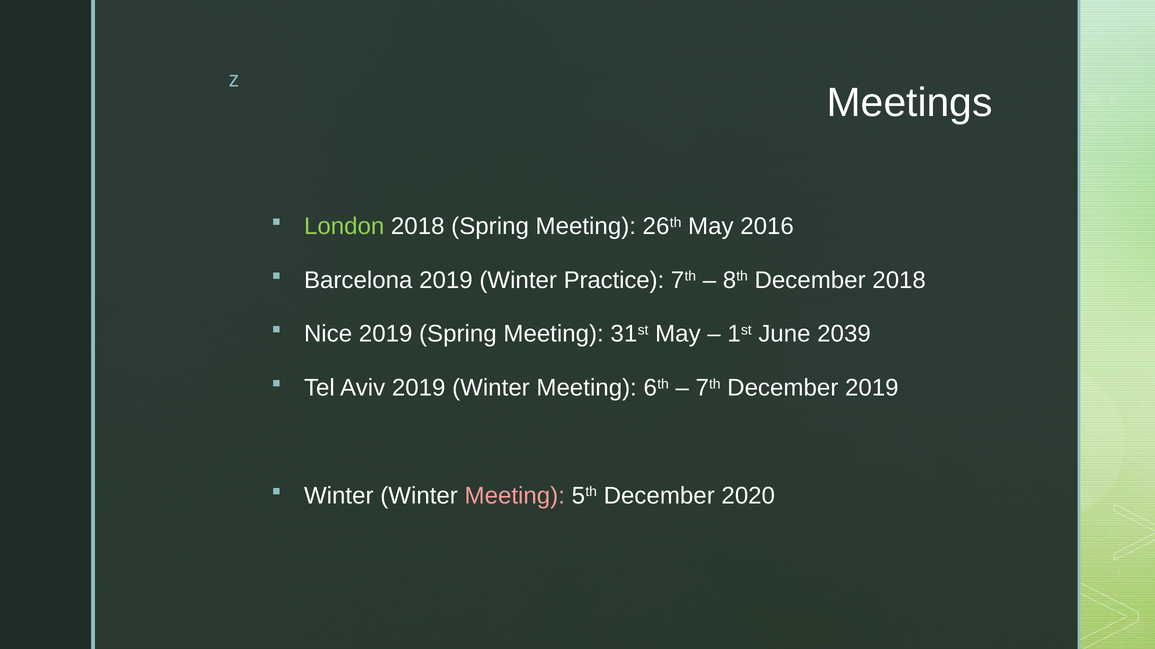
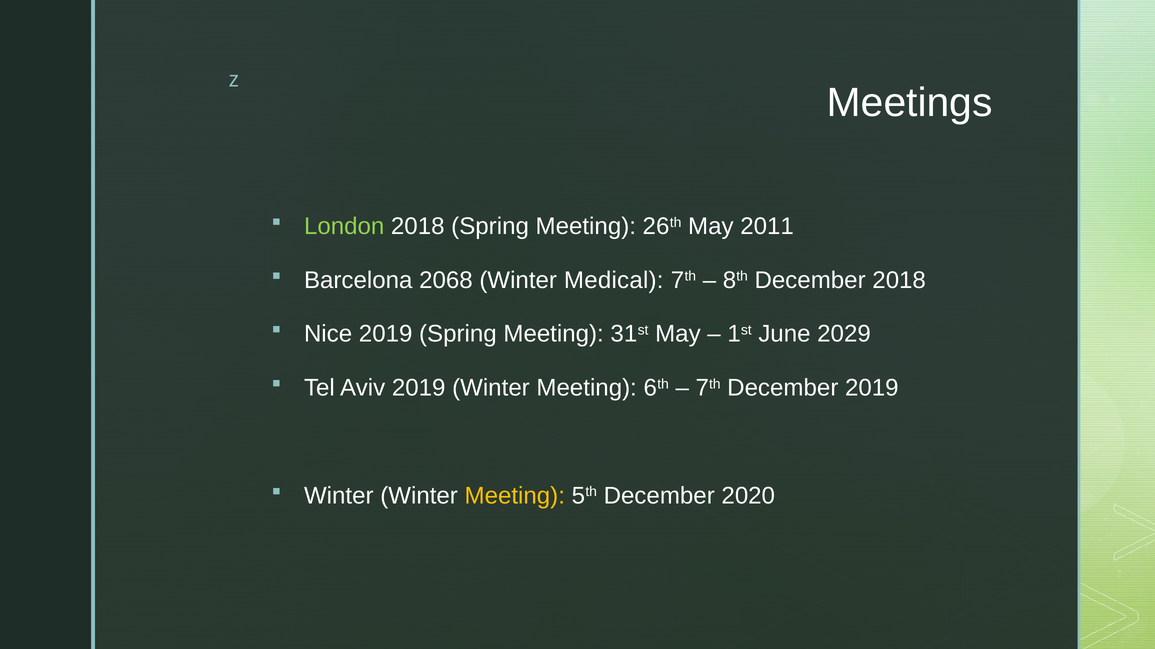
2016: 2016 -> 2011 (767, 227)
Barcelona 2019: 2019 -> 2068 (446, 280)
Practice: Practice -> Medical (614, 280)
2039: 2039 -> 2029 (844, 334)
Meeting colour: pink -> yellow (515, 496)
